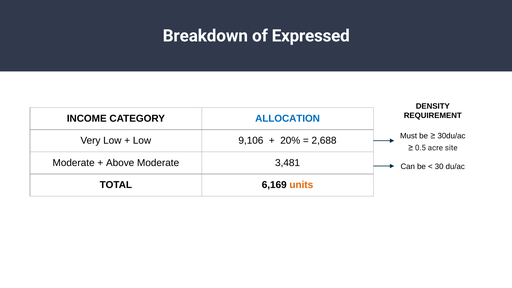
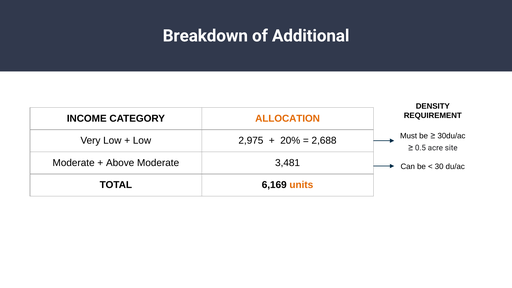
Expressed: Expressed -> Additional (311, 36)
ALLOCATION colour: blue -> orange (288, 118)
9,106: 9,106 -> 2,975 (251, 141)
